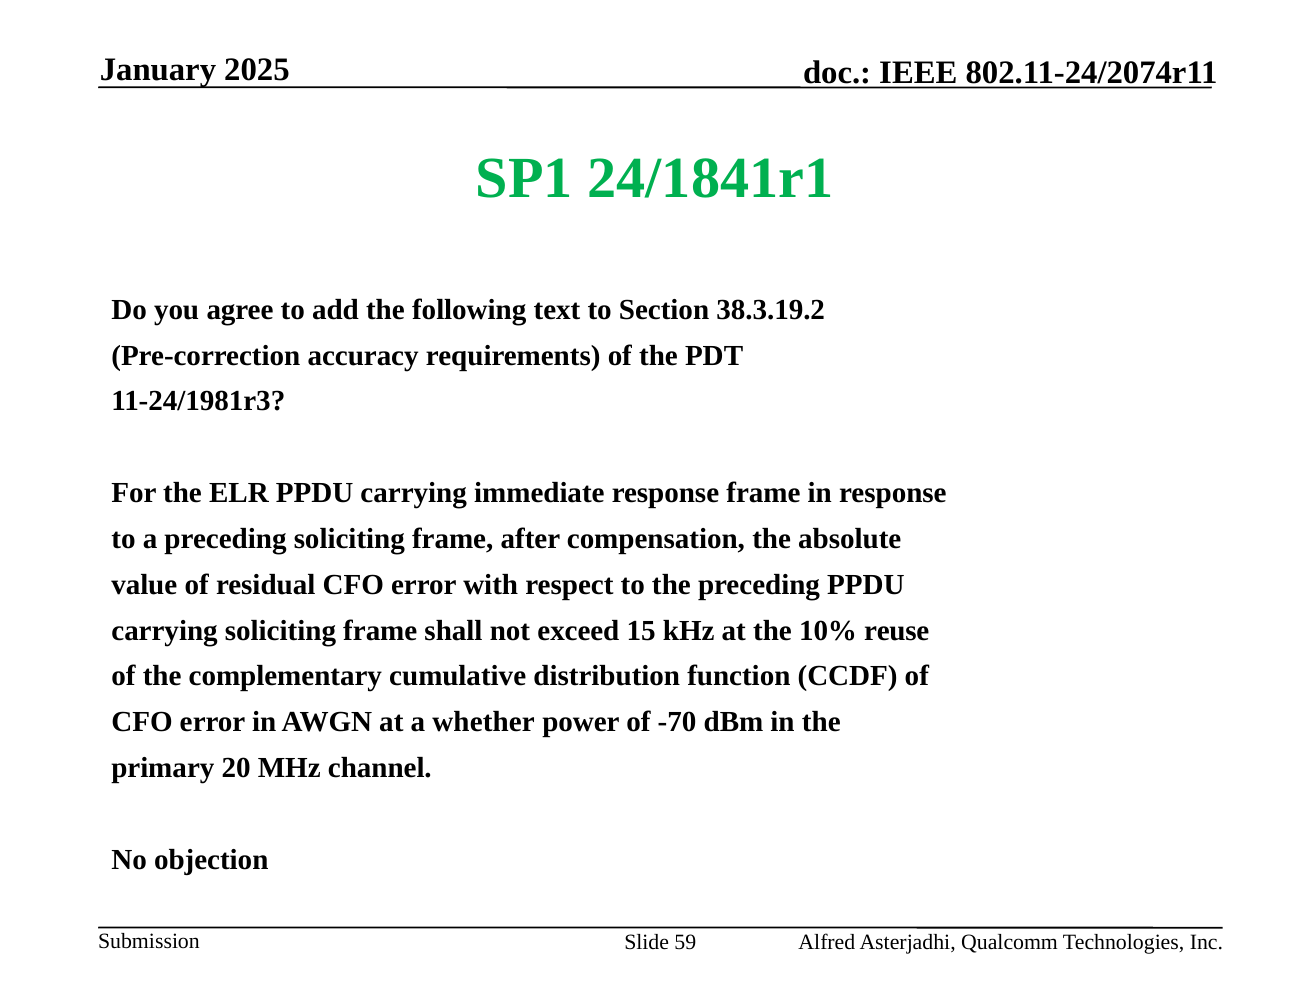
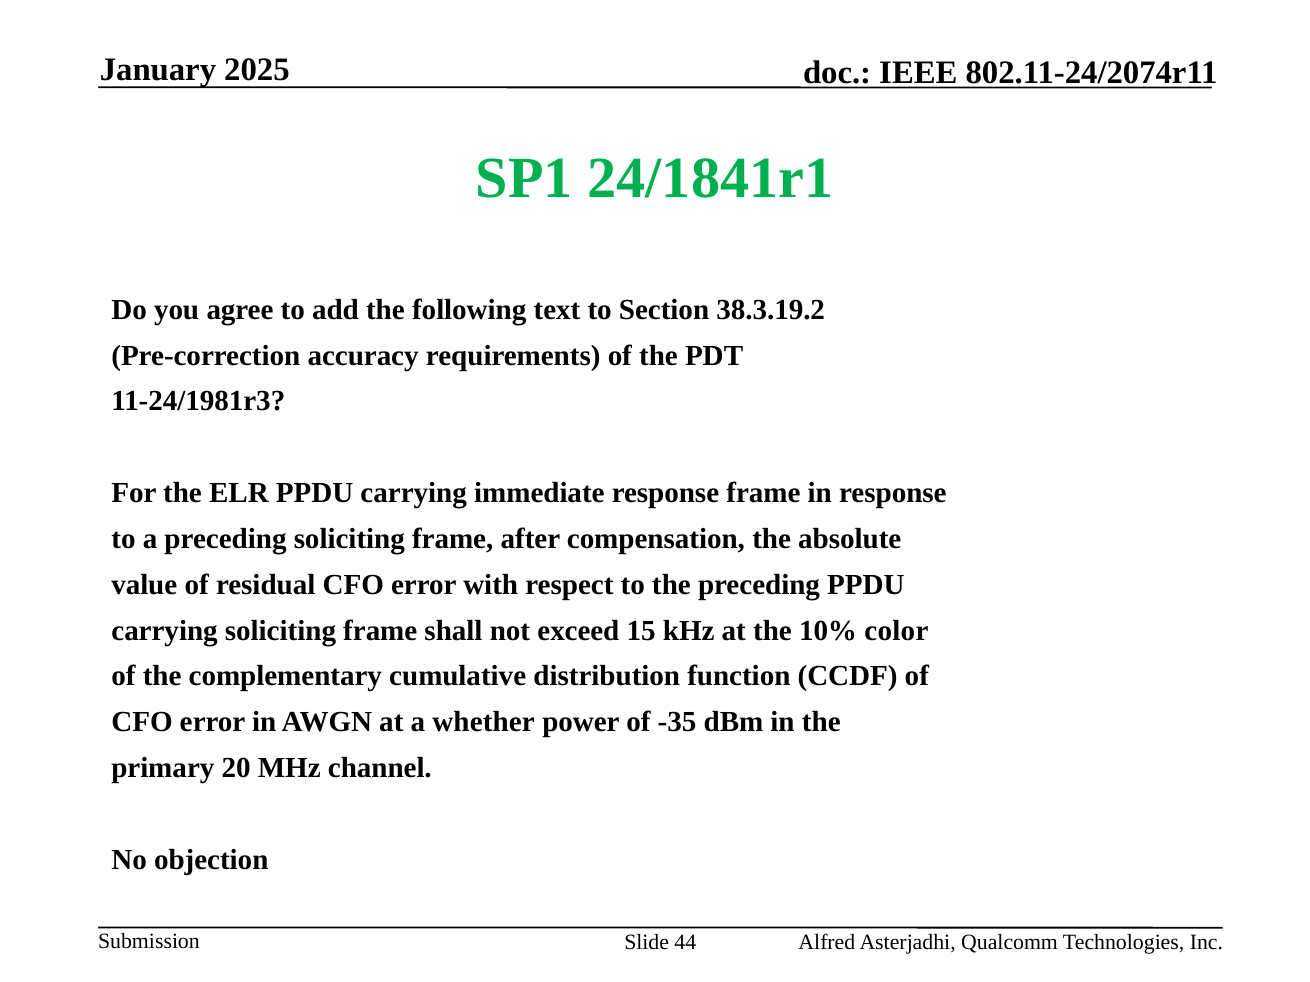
reuse: reuse -> color (896, 631)
-70: -70 -> -35 (677, 723)
59: 59 -> 44 (685, 942)
